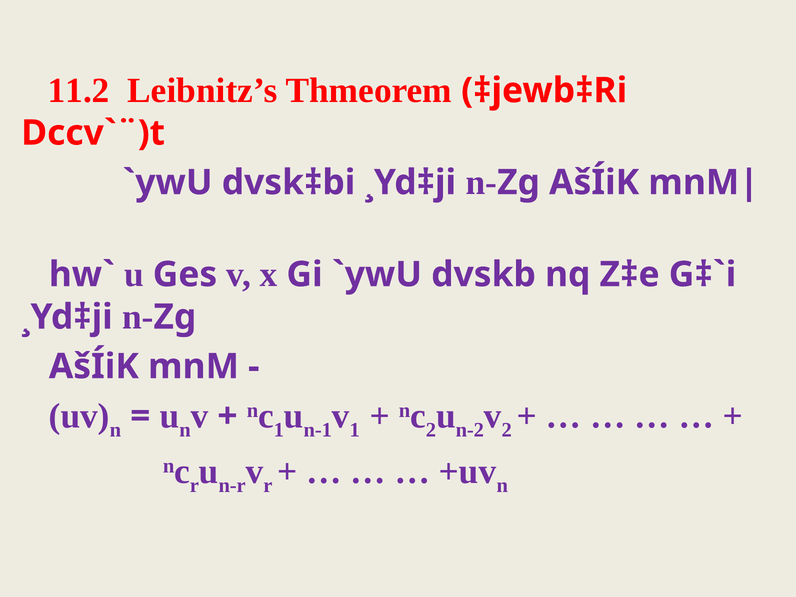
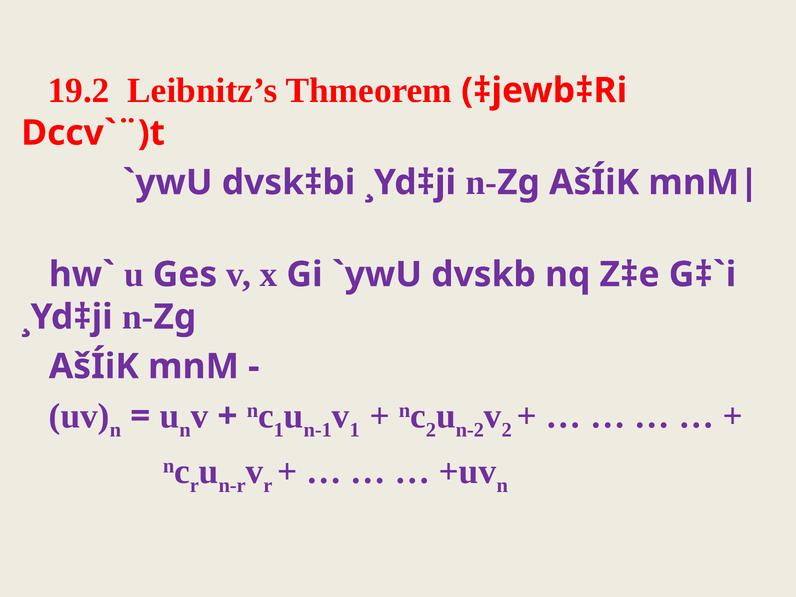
11.2: 11.2 -> 19.2 (79, 90)
